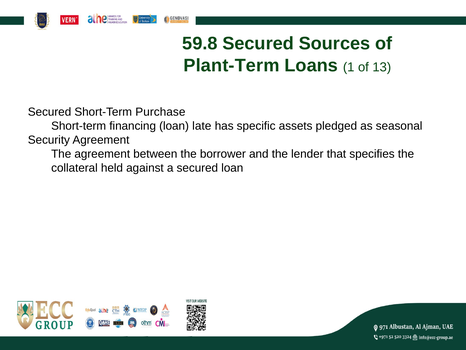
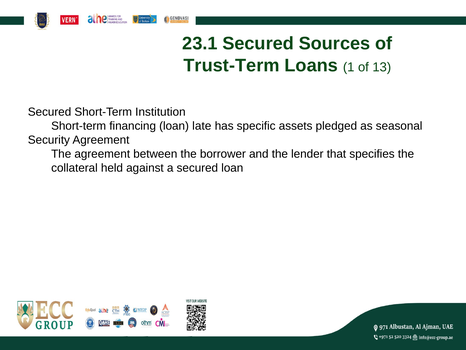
59.8: 59.8 -> 23.1 (200, 44)
Plant-Term: Plant-Term -> Trust-Term (232, 65)
Purchase: Purchase -> Institution (160, 112)
